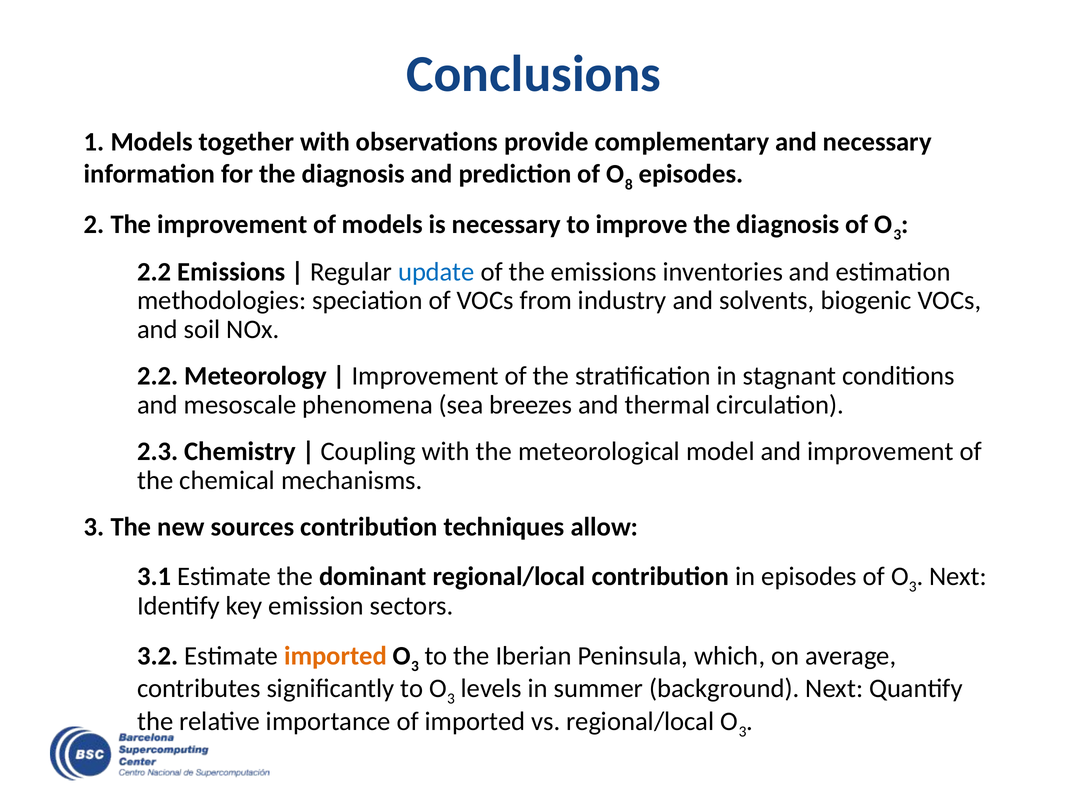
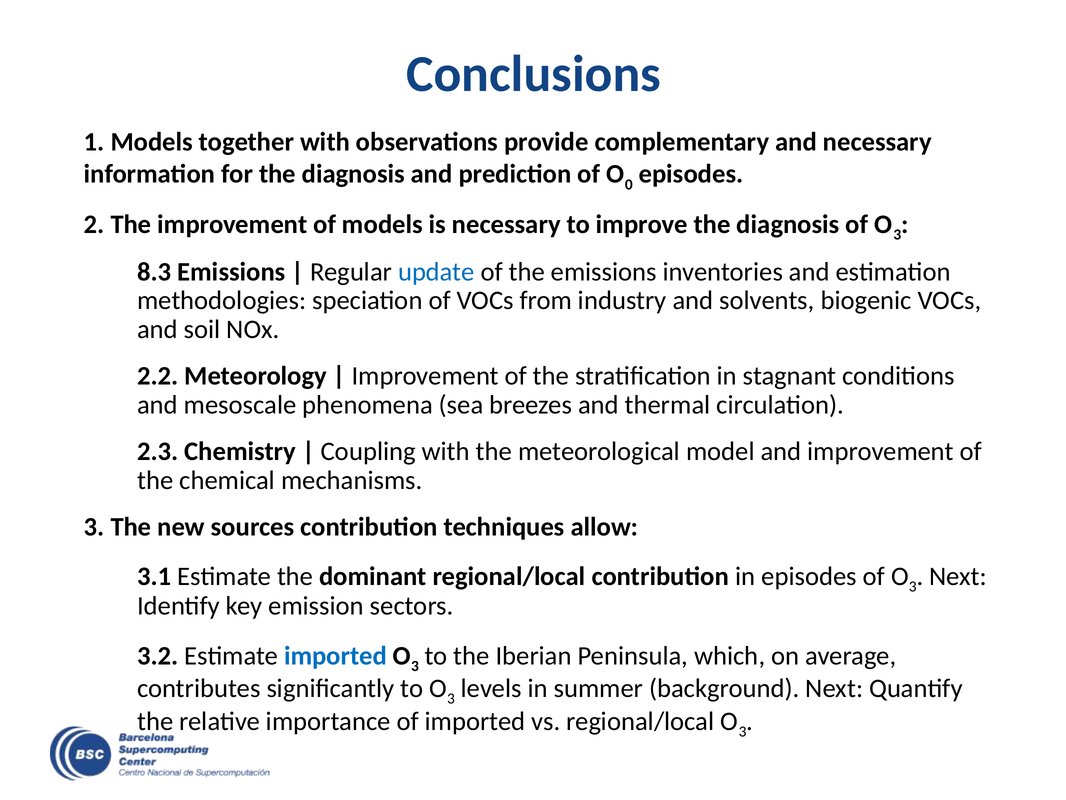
8: 8 -> 0 (629, 184)
2.2: 2.2 -> 8.3 (154, 272)
imported colour: orange -> blue (336, 655)
